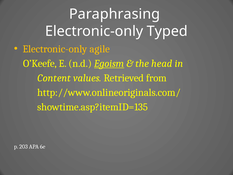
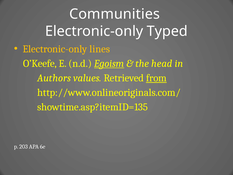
Paraphrasing: Paraphrasing -> Communities (115, 14)
agile: agile -> lines (100, 49)
Content: Content -> Authors (54, 78)
from underline: none -> present (156, 78)
